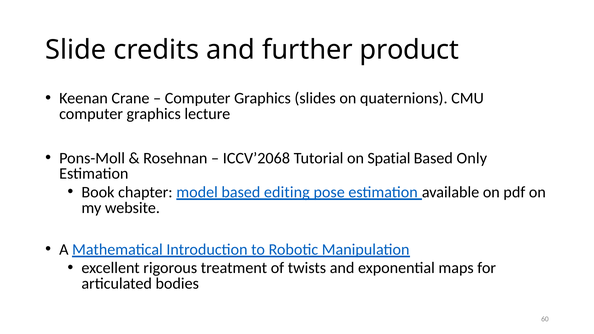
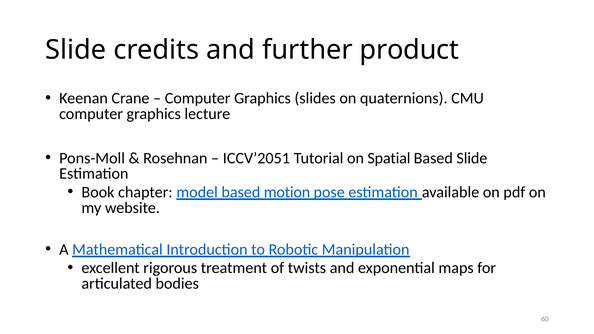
ICCV’2068: ICCV’2068 -> ICCV’2051 (256, 158)
Based Only: Only -> Slide (472, 158)
editing: editing -> motion (287, 192)
